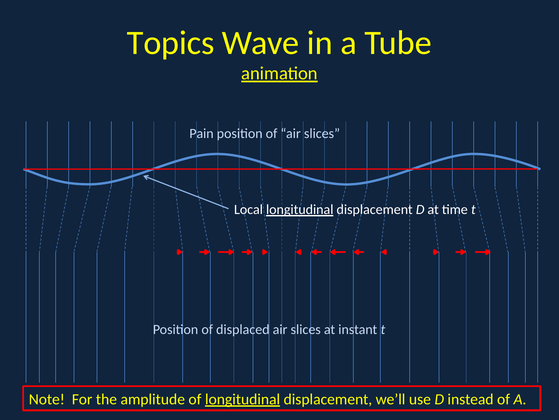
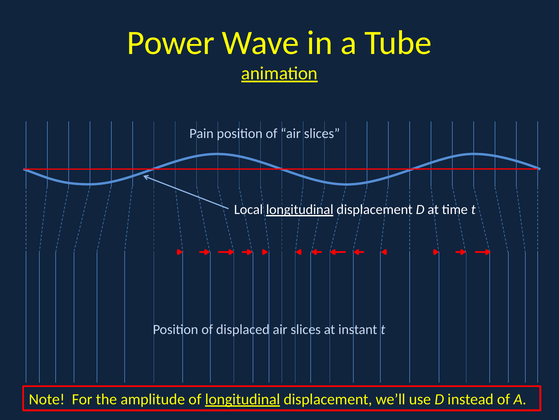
Topics: Topics -> Power (171, 43)
